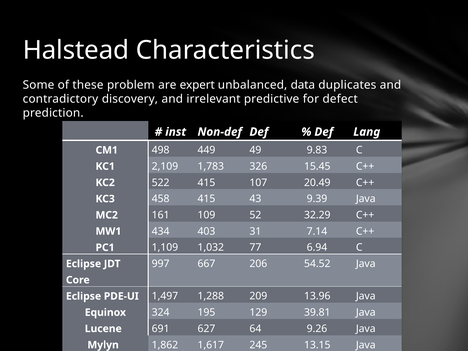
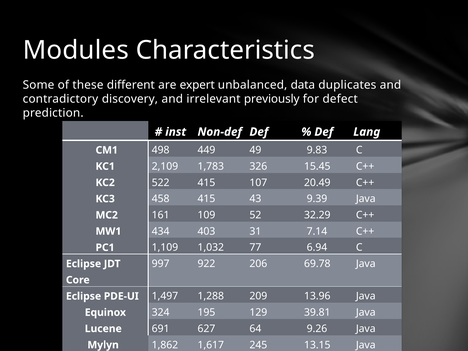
Halstead: Halstead -> Modules (76, 50)
problem: problem -> different (131, 85)
predictive: predictive -> previously (272, 99)
667: 667 -> 922 (206, 264)
54.52: 54.52 -> 69.78 (317, 264)
